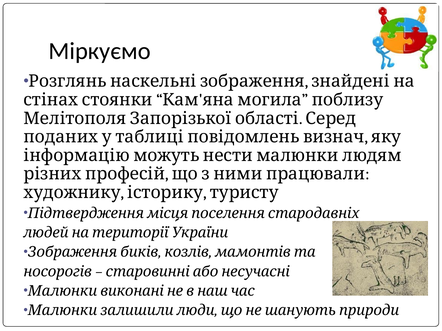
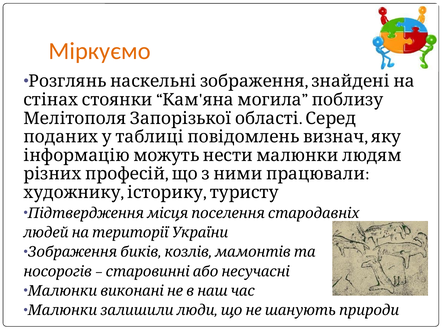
Міркуємо colour: black -> orange (100, 51)
